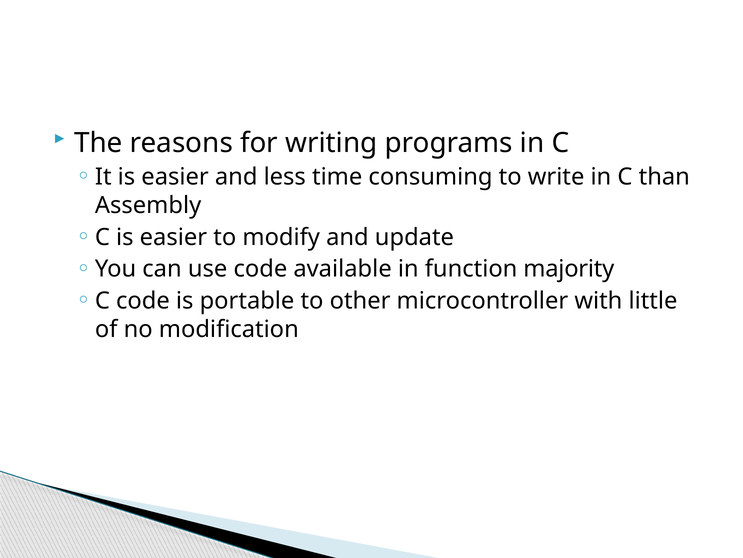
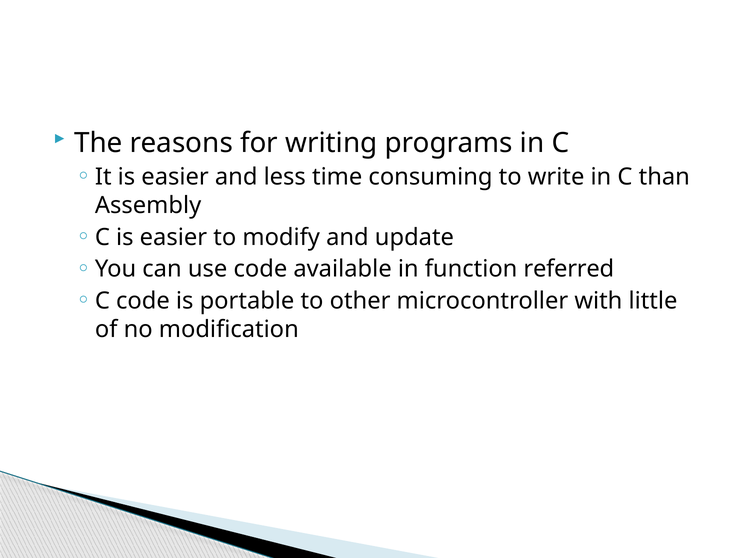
majority: majority -> referred (569, 269)
